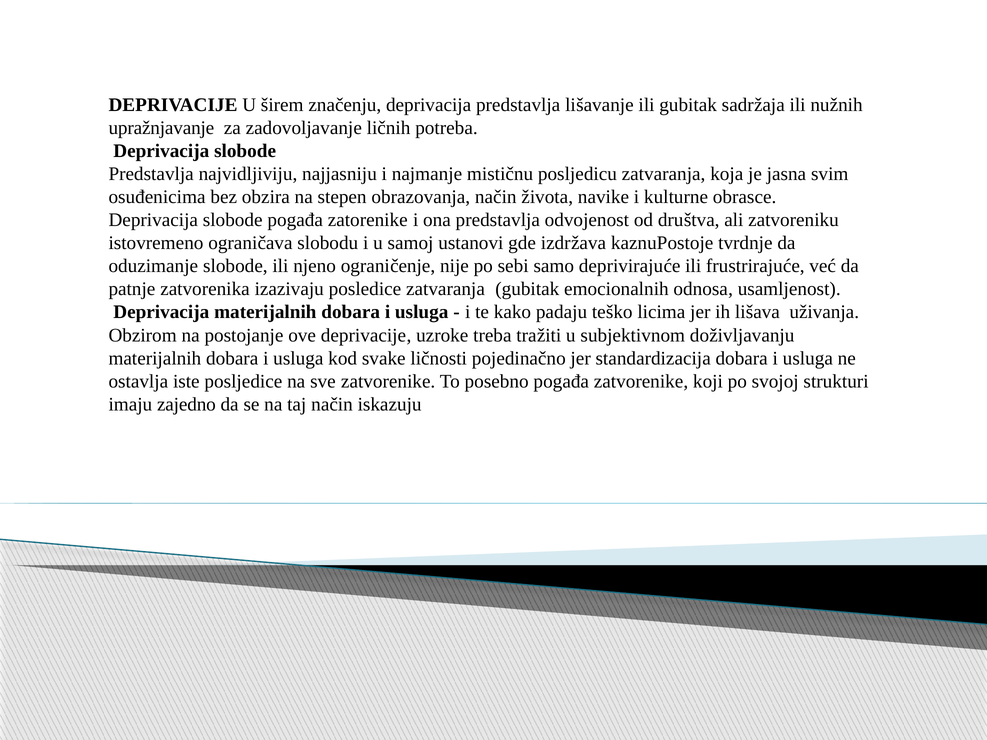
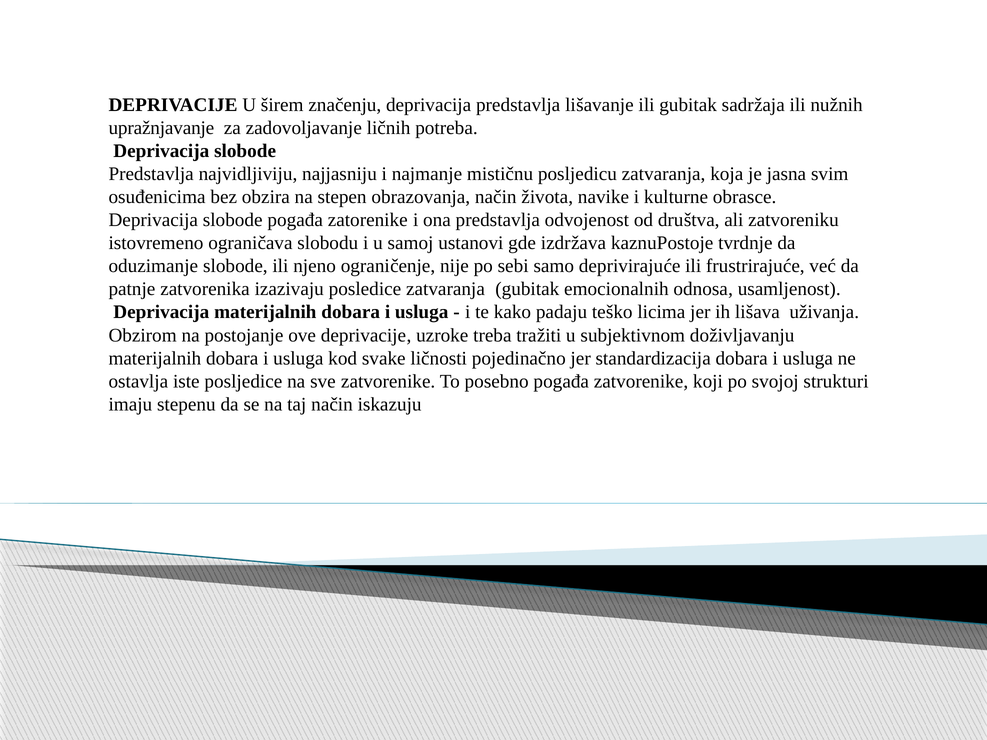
zajedno: zajedno -> stepenu (186, 404)
